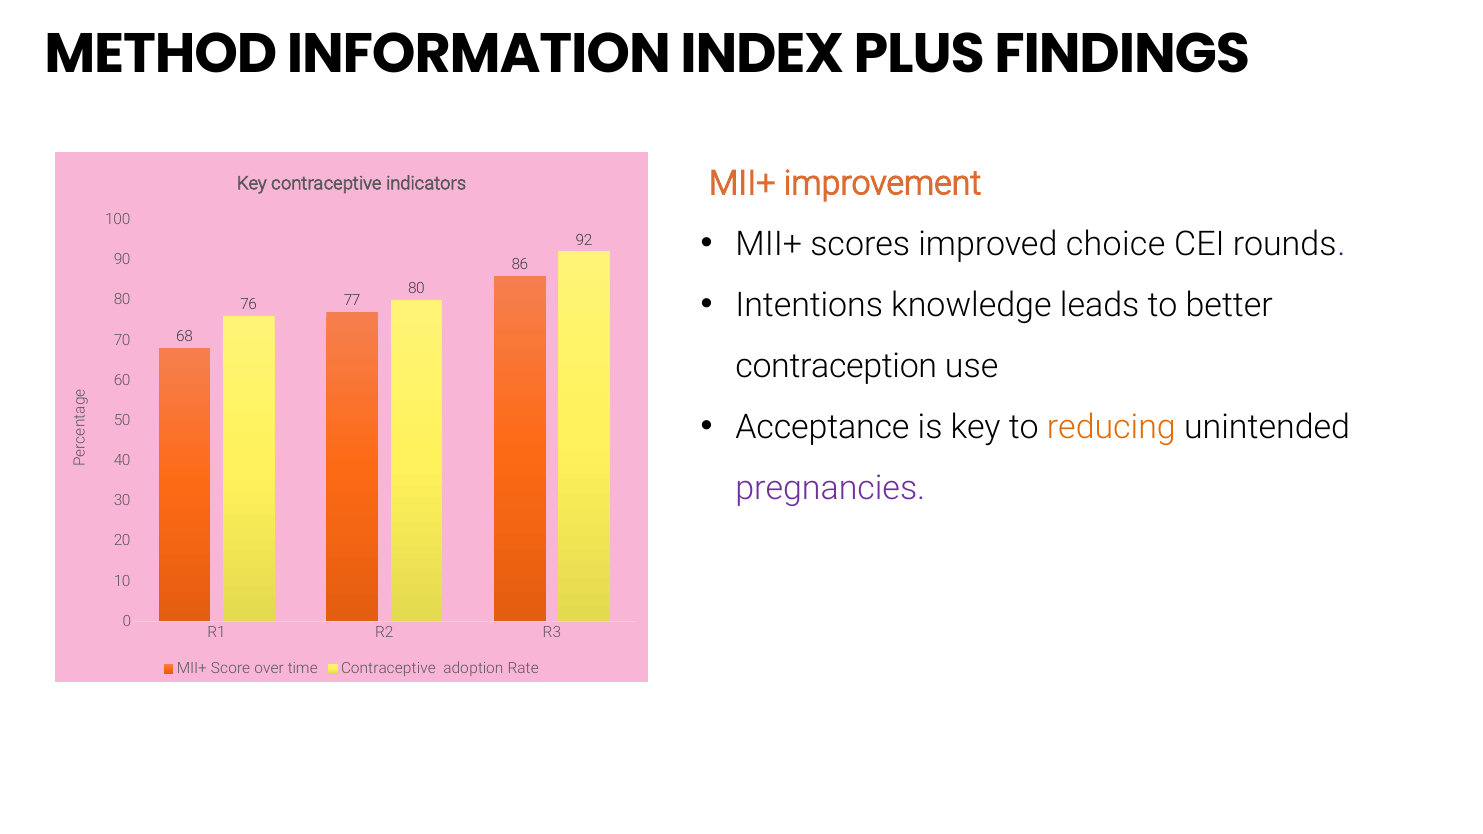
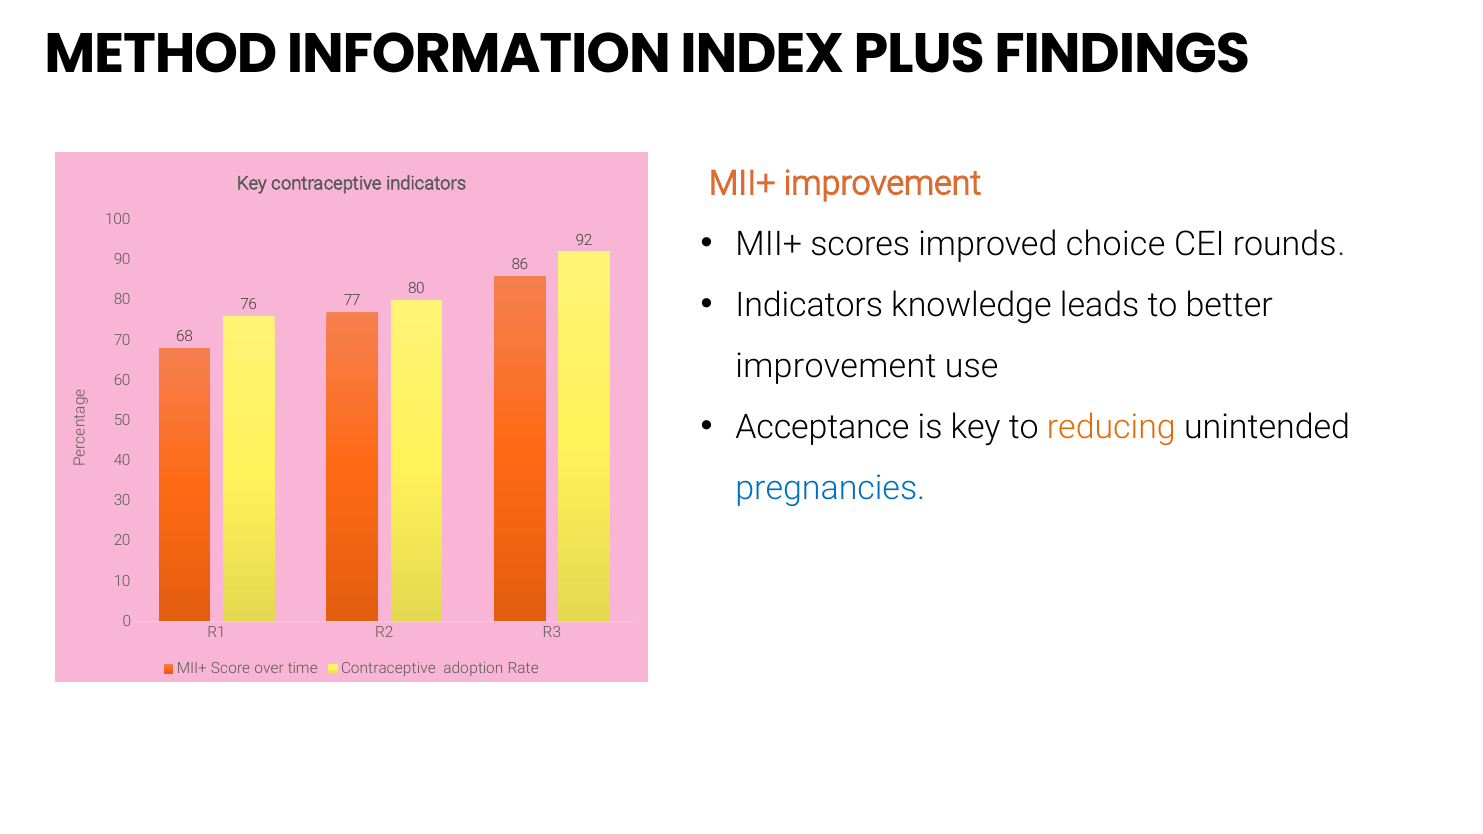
Intentions: Intentions -> Indicators (809, 305)
contraception: contraception -> improvement (836, 367)
pregnancies colour: purple -> blue (830, 489)
